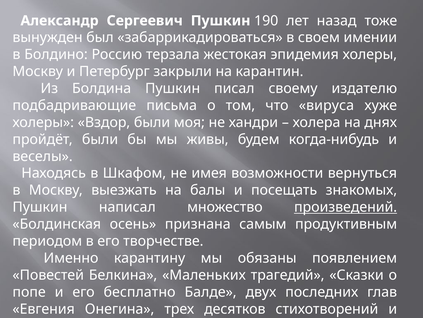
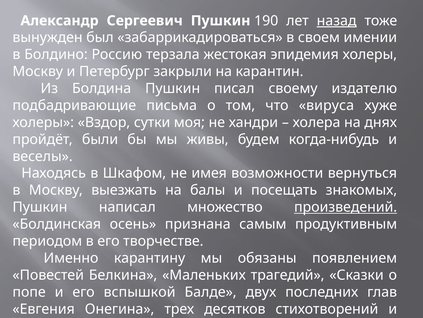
назад underline: none -> present (337, 21)
Вздор были: были -> сутки (152, 122)
бесплатно: бесплатно -> вспышкой (140, 291)
